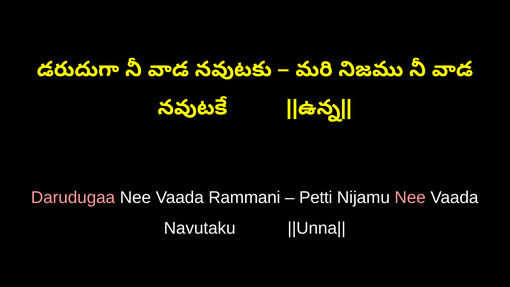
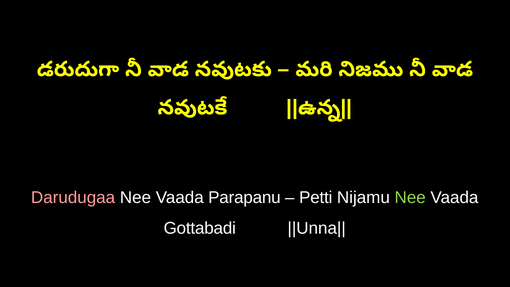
Rammani: Rammani -> Parapanu (244, 198)
Nee colour: pink -> light green (410, 198)
Navutaku: Navutaku -> Gottabadi (200, 228)
